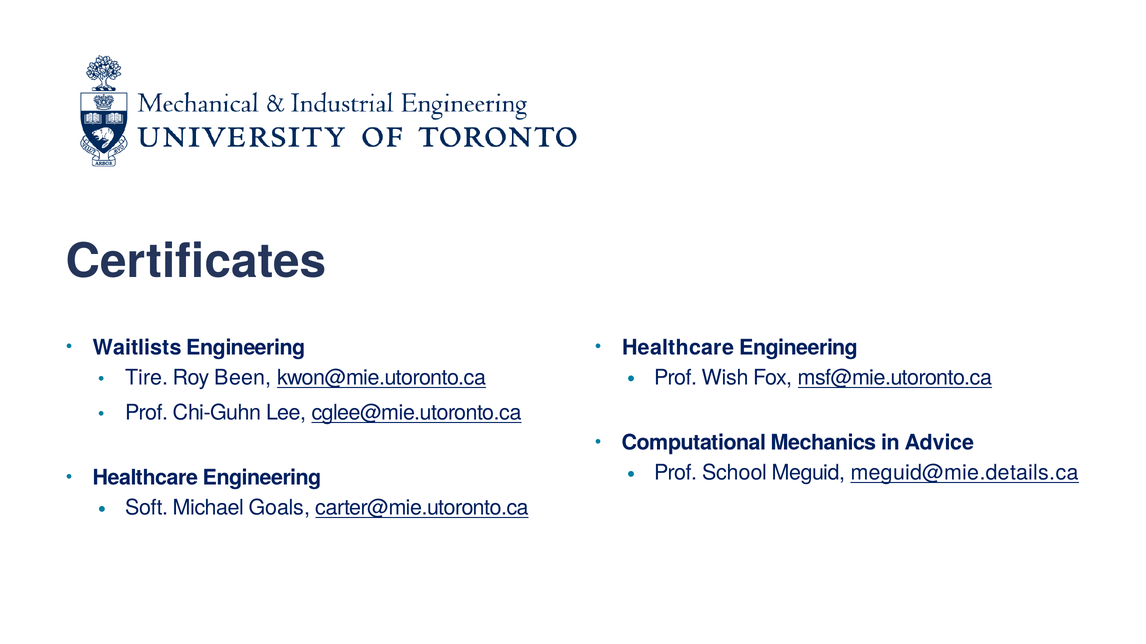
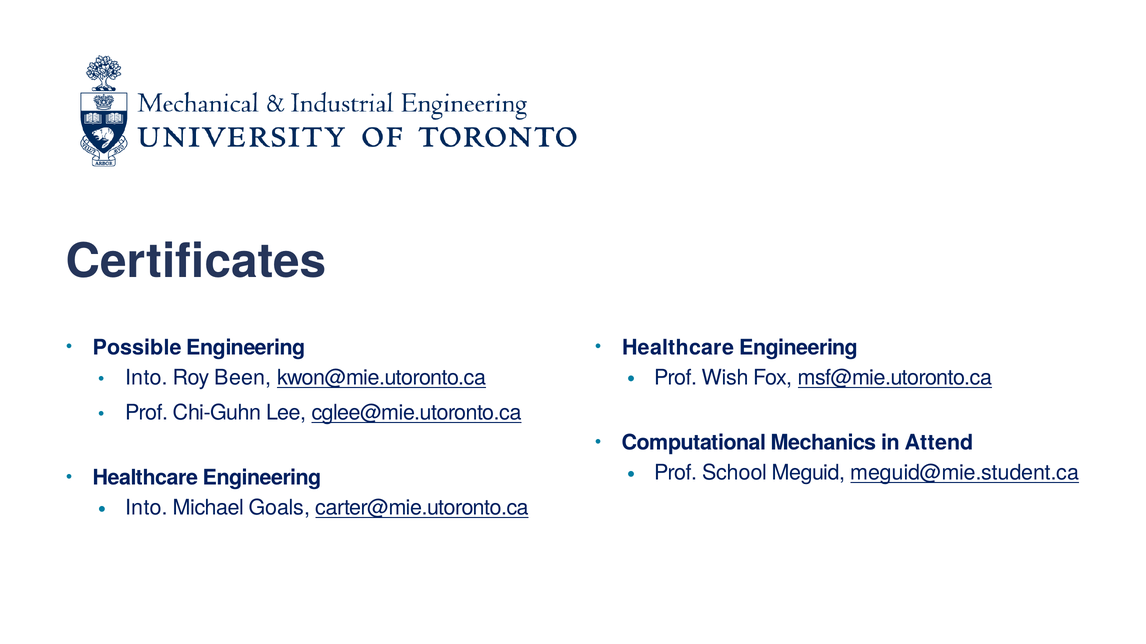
Waitlists: Waitlists -> Possible (137, 348)
Tire: Tire -> Into (147, 378)
Advice: Advice -> Attend (939, 443)
meguid@mie.details.ca: meguid@mie.details.ca -> meguid@mie.student.ca (965, 473)
Soft: Soft -> Into (147, 508)
